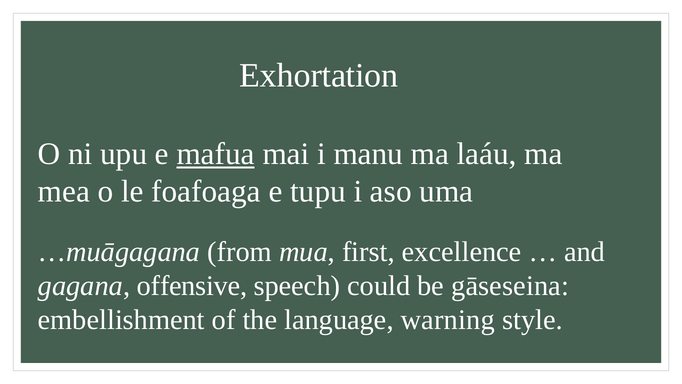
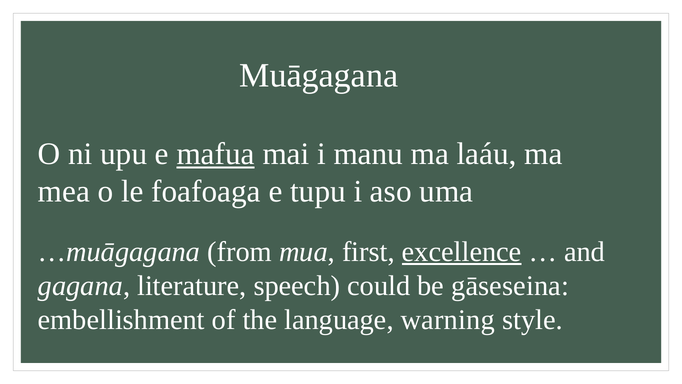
Exhortation: Exhortation -> Muāgagana (319, 76)
excellence underline: none -> present (462, 252)
offensive: offensive -> literature (192, 286)
